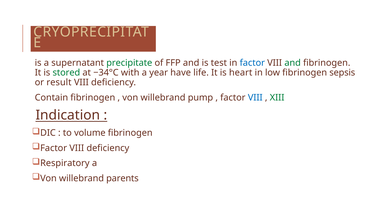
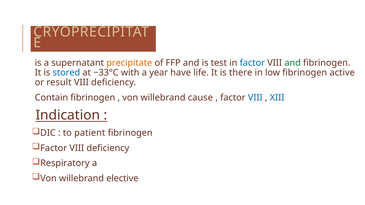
precipitate colour: green -> orange (129, 63)
stored colour: green -> blue (66, 73)
−34°C: −34°C -> −33°C (106, 73)
heart: heart -> there (241, 73)
sepsis: sepsis -> active (342, 73)
pump: pump -> cause (200, 98)
XIII colour: green -> blue (277, 98)
volume: volume -> patient (90, 133)
parents: parents -> elective (122, 179)
